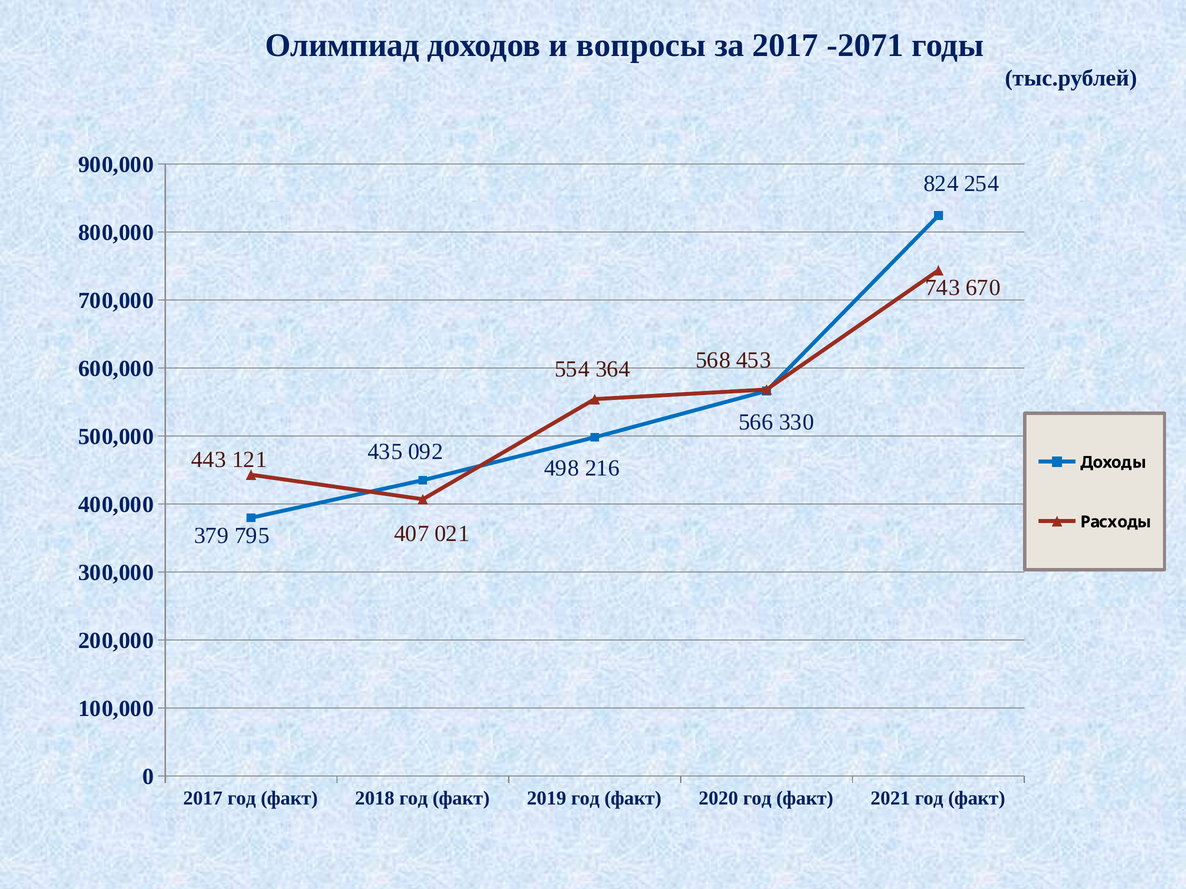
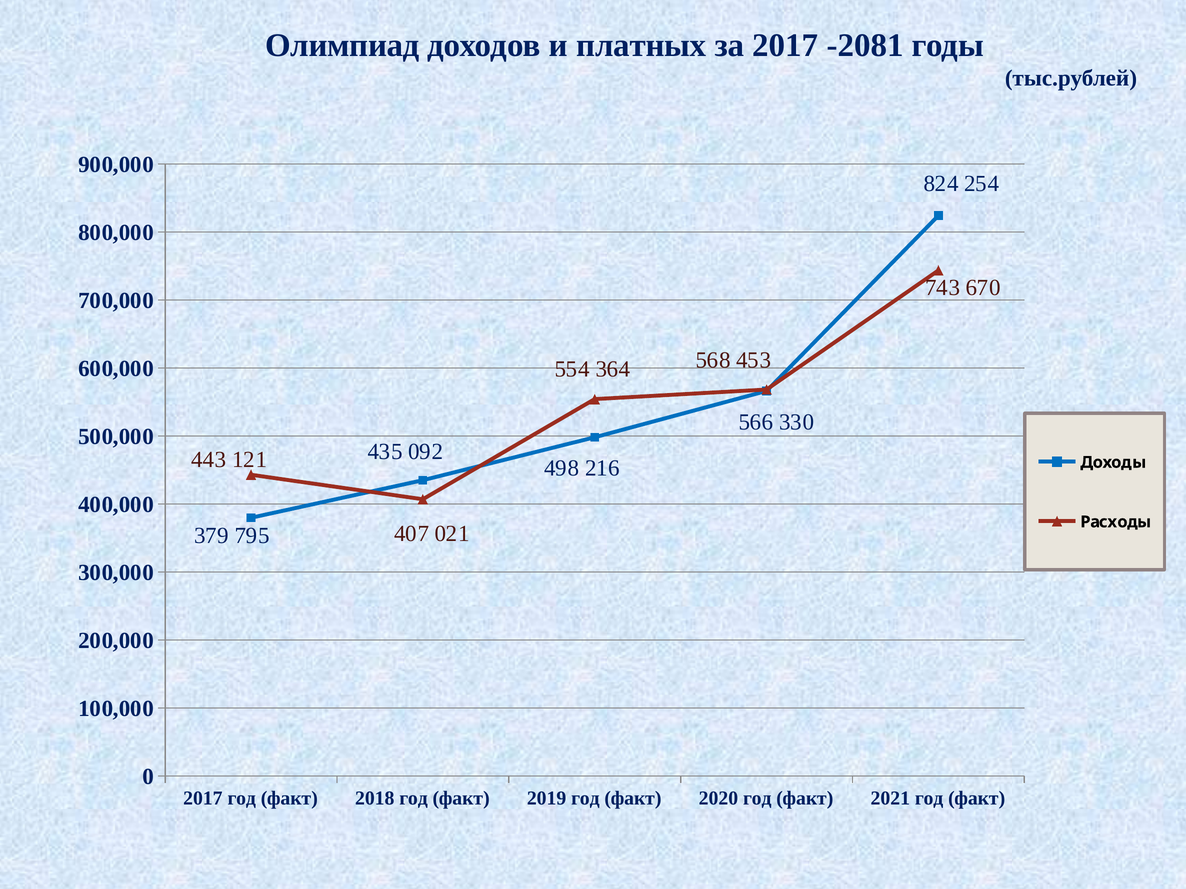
вопросы: вопросы -> платных (641, 45)
-2071: -2071 -> -2081 (865, 45)
